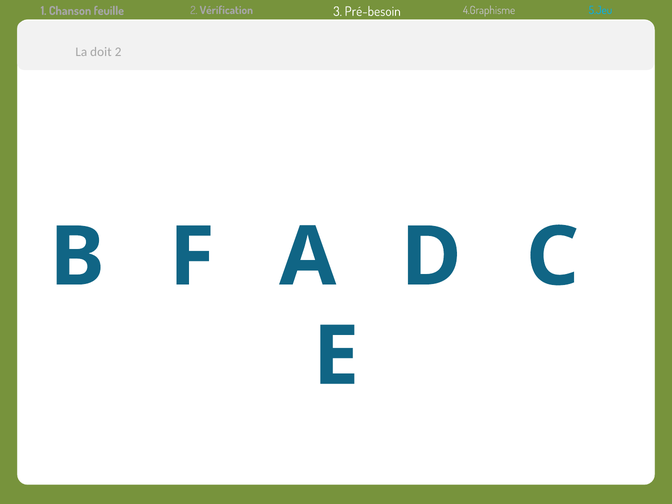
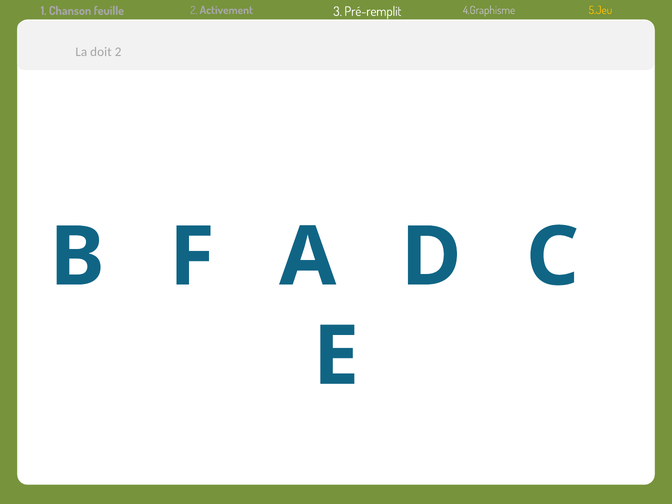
Vérification: Vérification -> Activement (226, 10)
Pré-besoin: Pré-besoin -> Pré-remplit (373, 12)
5.Jeu colour: light blue -> yellow (600, 10)
